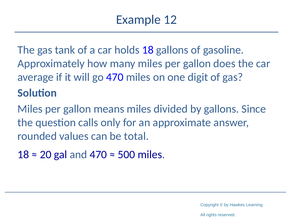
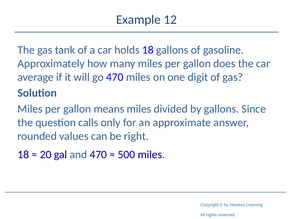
total: total -> right (136, 137)
